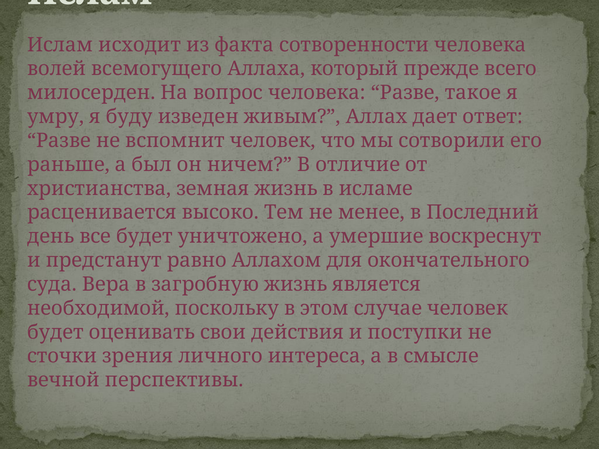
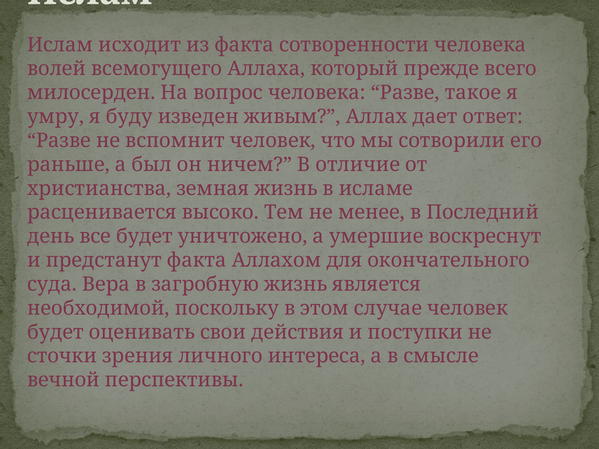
предстанут равно: равно -> факта (197, 260)
